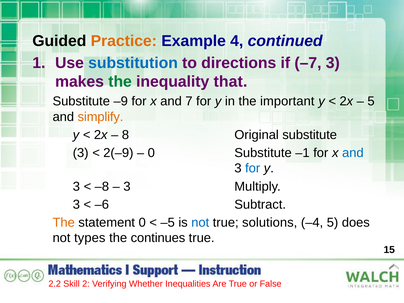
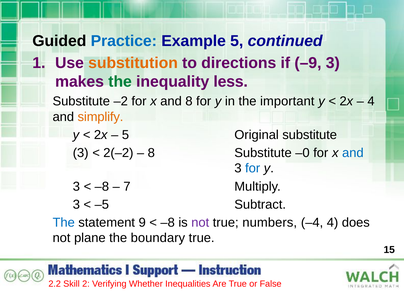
Practice colour: orange -> blue (124, 41)
Example 4: 4 -> 5 (237, 41)
substitution colour: blue -> orange (133, 63)
–7: –7 -> –9 (308, 63)
that: that -> less (231, 82)
–9: –9 -> –2 (121, 101)
and 7: 7 -> 8 (189, 101)
5: 5 -> 4 (371, 101)
8: 8 -> 5 (125, 135)
2(–9: 2(–9 -> 2(–2 (118, 153)
0: 0 -> 8 (151, 153)
–1: –1 -> –0 (302, 153)
3: 3 -> 7 (127, 186)
–6: –6 -> –5 (102, 204)
The colour: orange -> blue (64, 223)
statement 0: 0 -> 9 (142, 223)
–5: –5 -> –8 (168, 223)
not colour: blue -> purple (200, 223)
solutions: solutions -> numbers (270, 223)
–4 5: 5 -> 4 (333, 223)
types: types -> plane (90, 238)
continues: continues -> boundary (158, 238)
